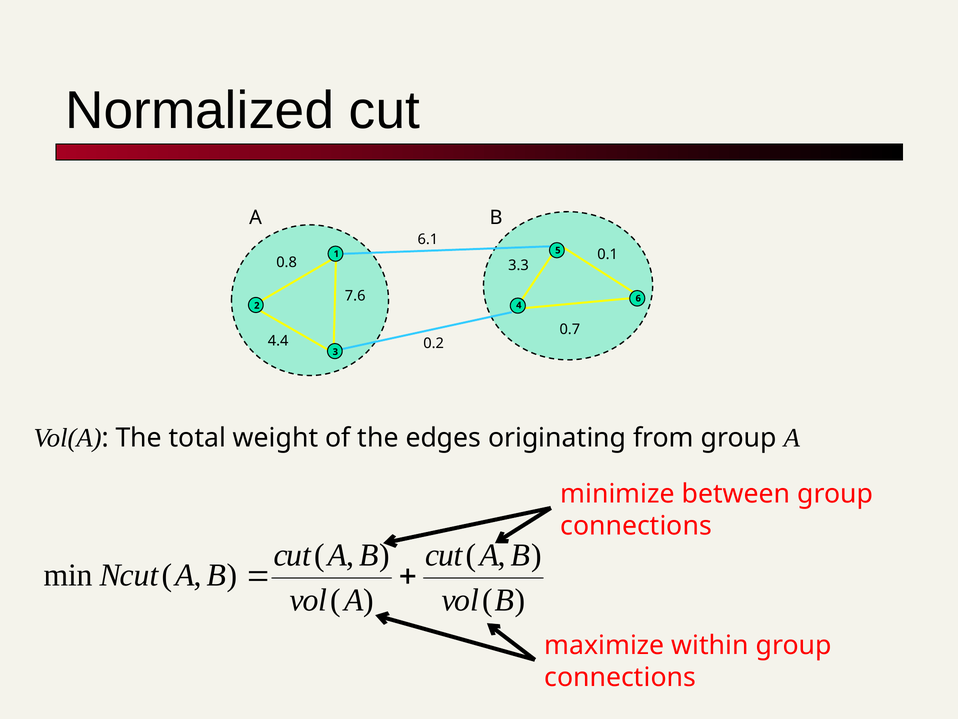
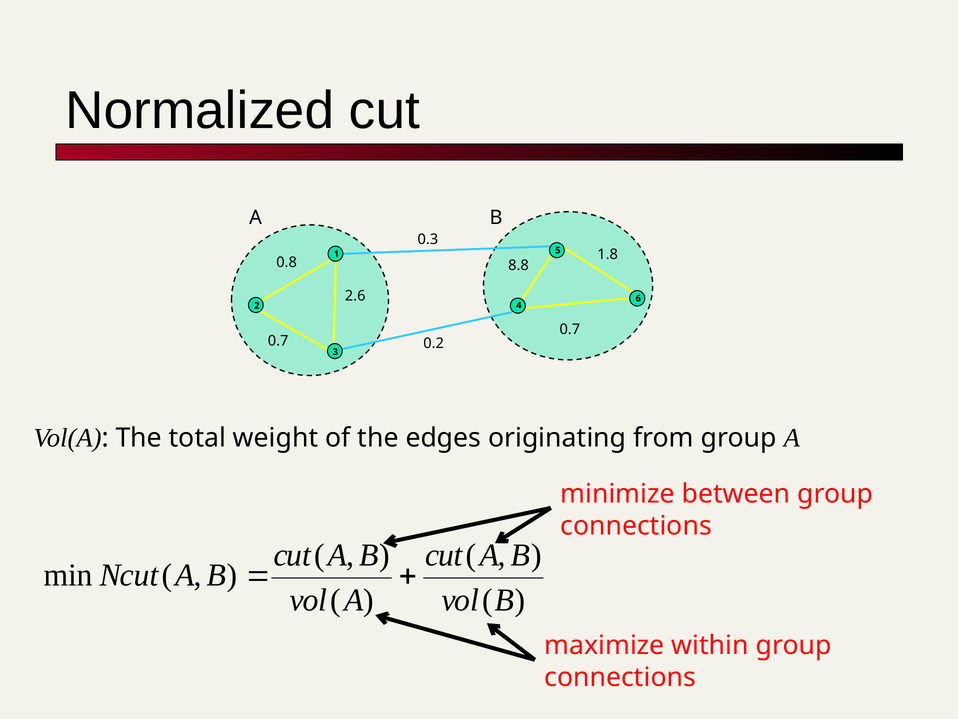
6.1: 6.1 -> 0.3 (428, 239)
0.1: 0.1 -> 1.8 (608, 254)
3.3: 3.3 -> 8.8 (518, 265)
7.6: 7.6 -> 2.6 (355, 296)
4.4: 4.4 -> 0.7 (278, 340)
